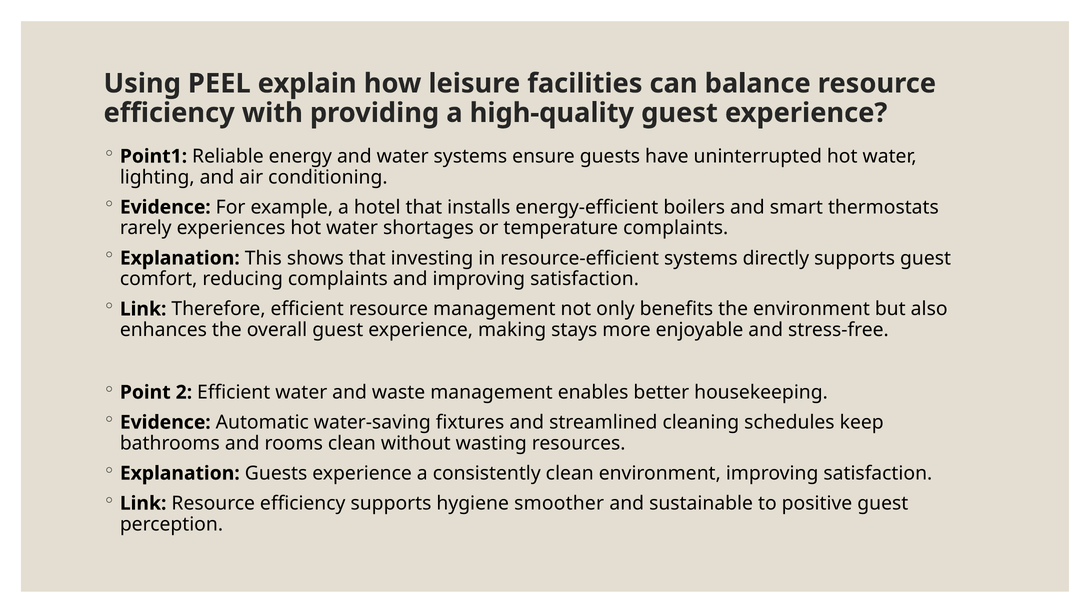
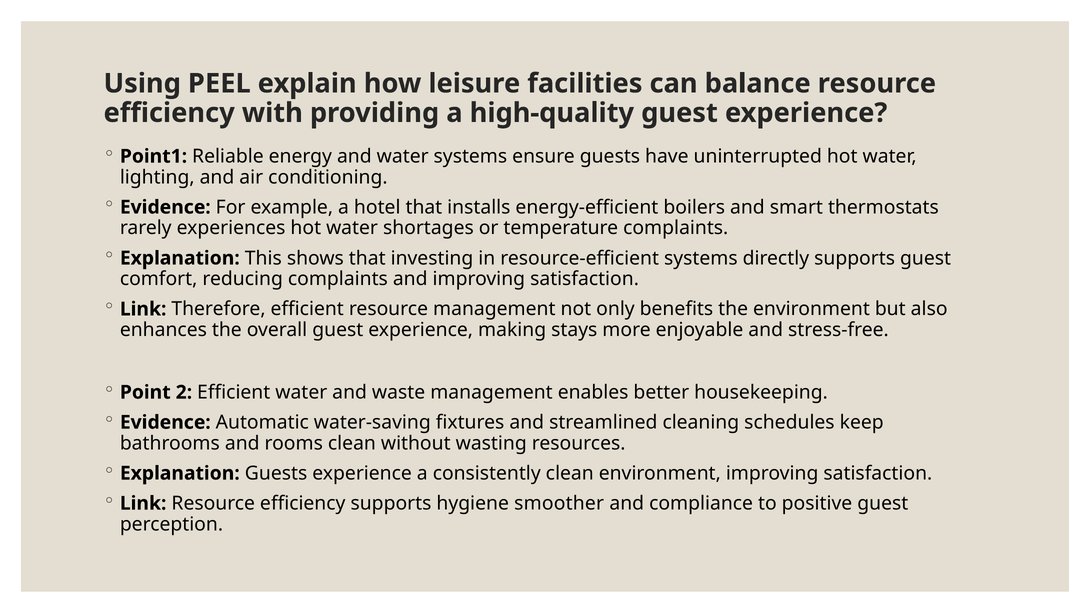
sustainable: sustainable -> compliance (701, 503)
